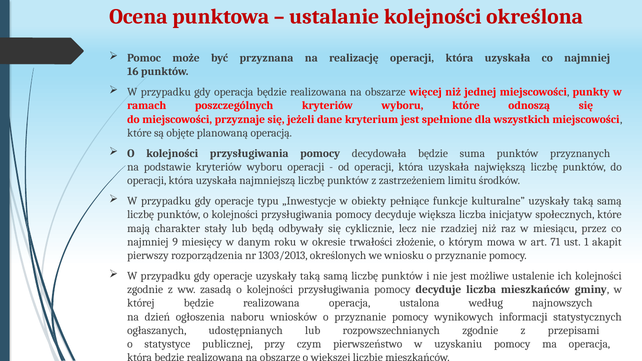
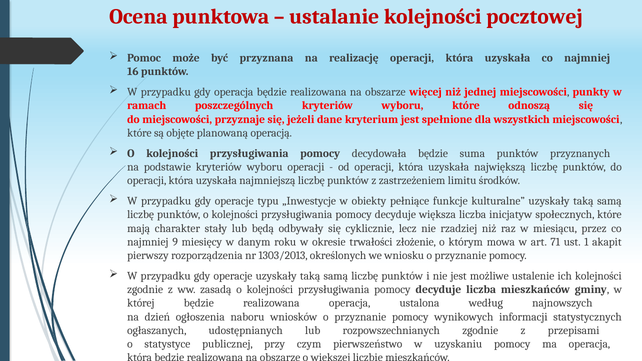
określona: określona -> pocztowej (535, 17)
